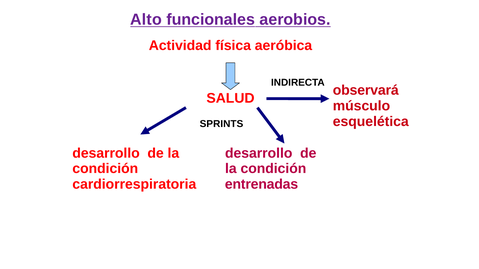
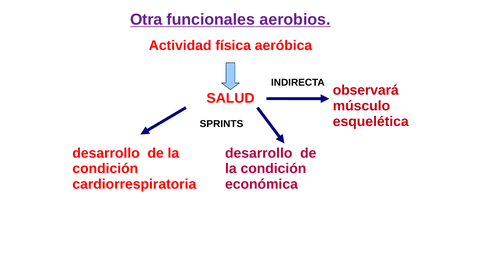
Alto: Alto -> Otra (146, 20)
entrenadas: entrenadas -> económica (261, 185)
